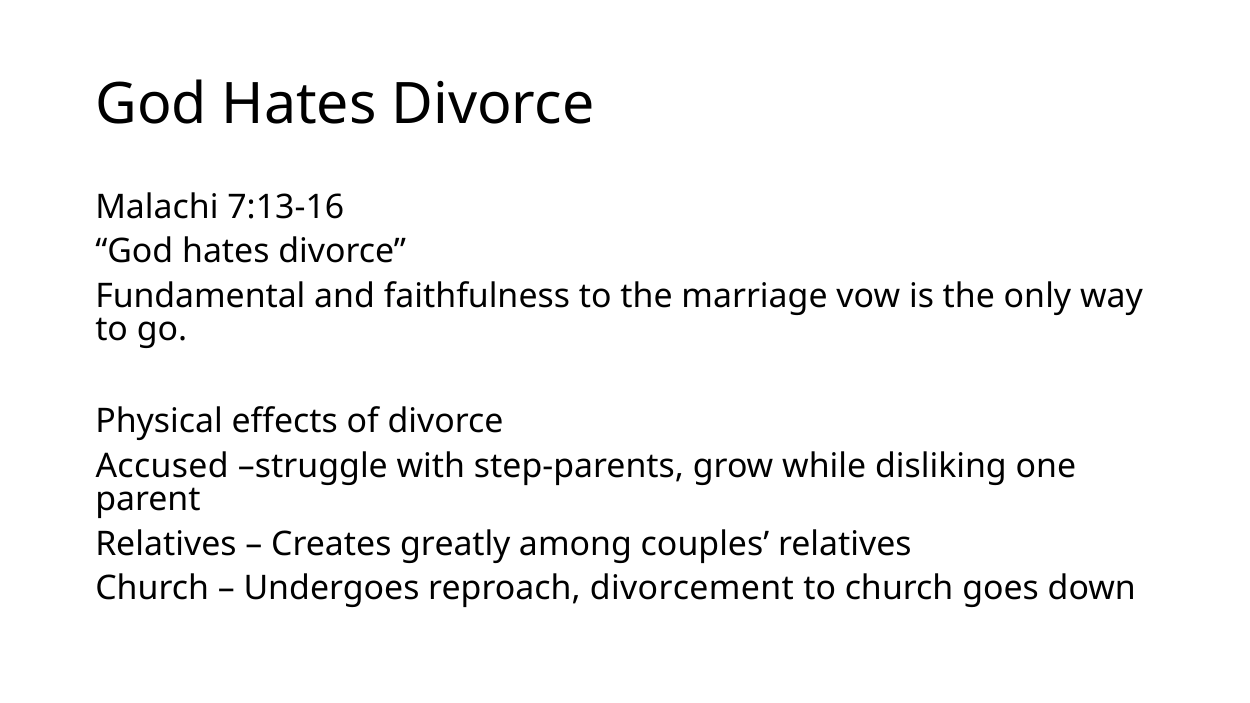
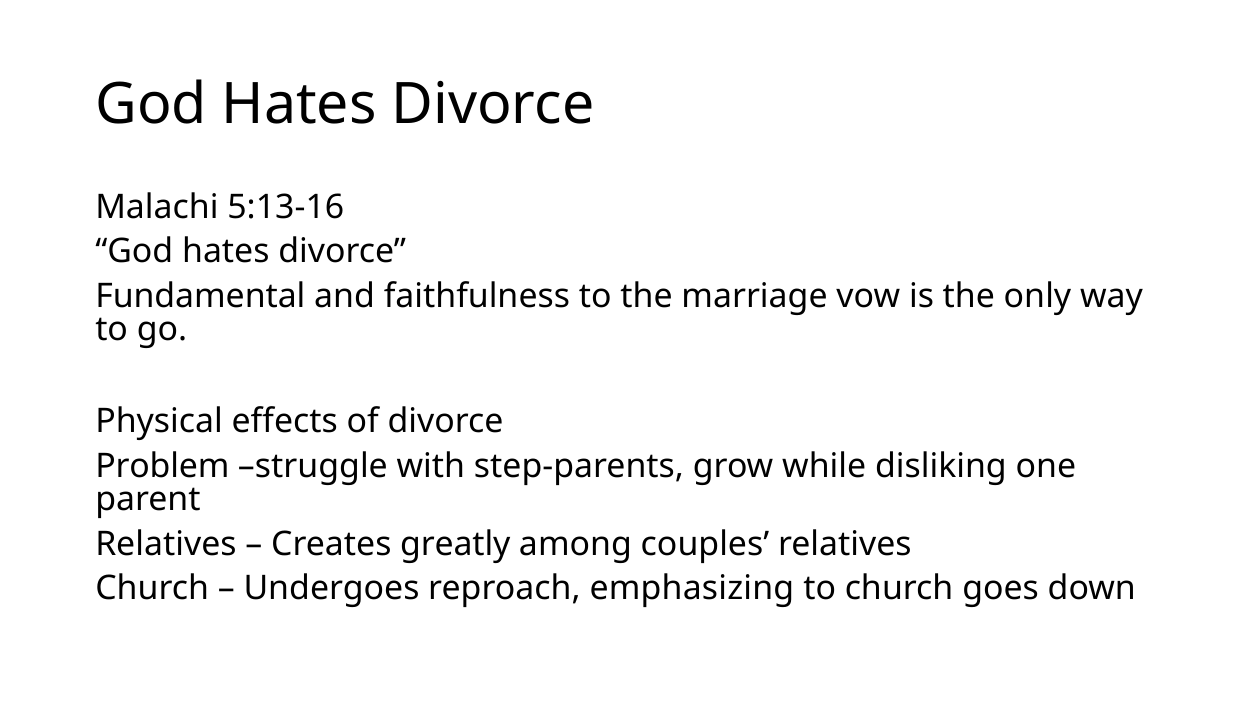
7:13-16: 7:13-16 -> 5:13-16 (286, 207)
Accused: Accused -> Problem (162, 466)
divorcement: divorcement -> emphasizing (692, 589)
